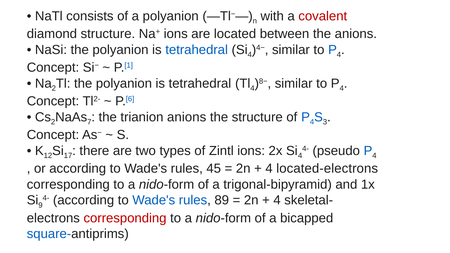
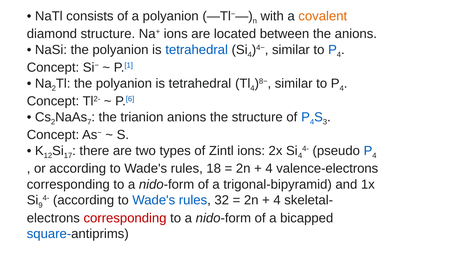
covalent colour: red -> orange (323, 16)
45: 45 -> 18 (214, 169)
located-electrons: located-electrons -> valence-electrons (327, 169)
89: 89 -> 32 (222, 200)
